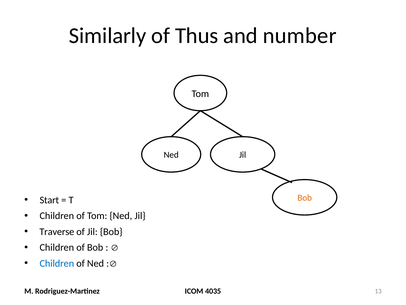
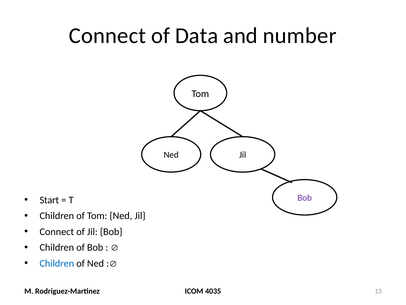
Similarly: Similarly -> Connect (107, 36)
Thus: Thus -> Data (197, 36)
Bob colour: orange -> purple (305, 198)
Traverse: Traverse -> Connect (57, 231)
